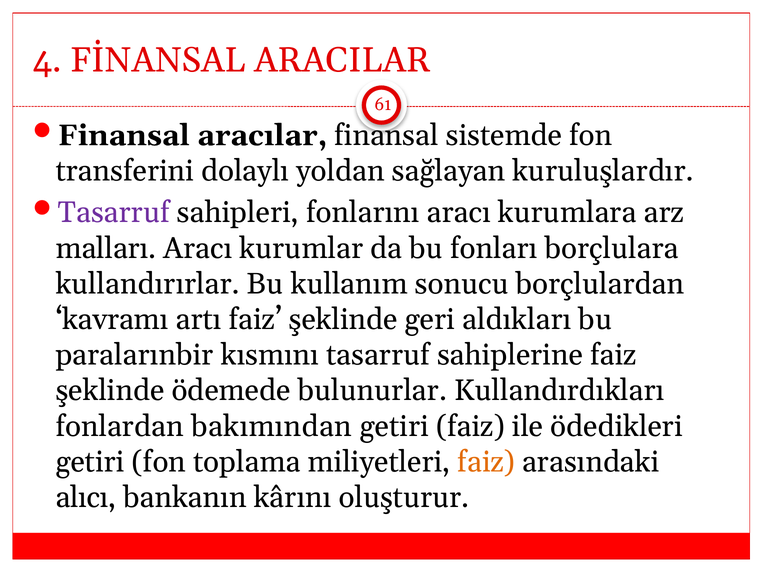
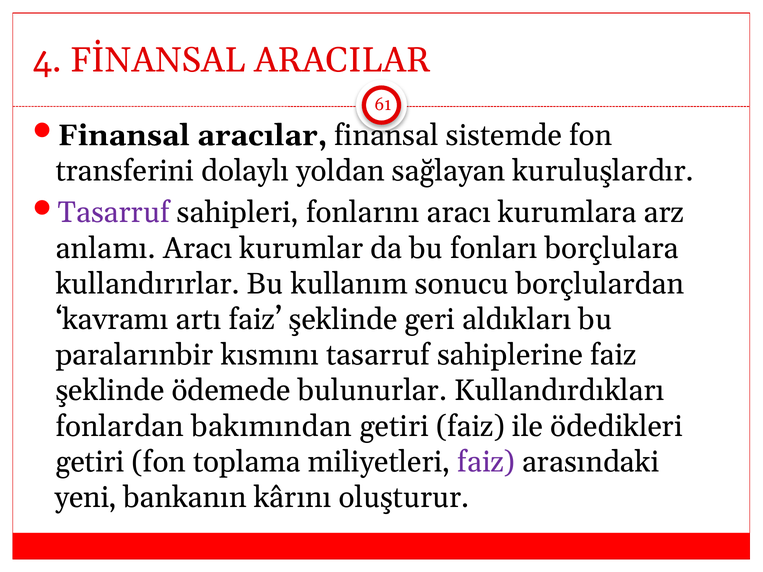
malları: malları -> anlamı (106, 248)
faiz colour: orange -> purple (486, 462)
alıcı: alıcı -> yeni (86, 498)
